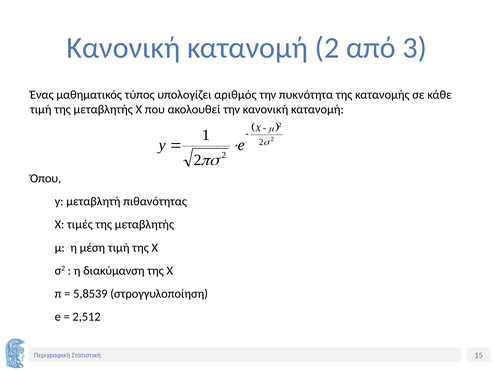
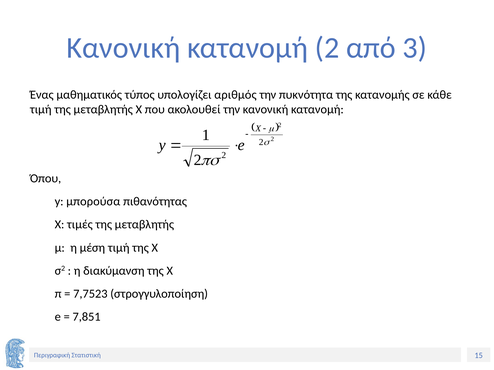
μεταβλητή: μεταβλητή -> μπορούσα (93, 202)
5,8539: 5,8539 -> 7,7523 (90, 294)
2,512: 2,512 -> 7,851 (87, 317)
